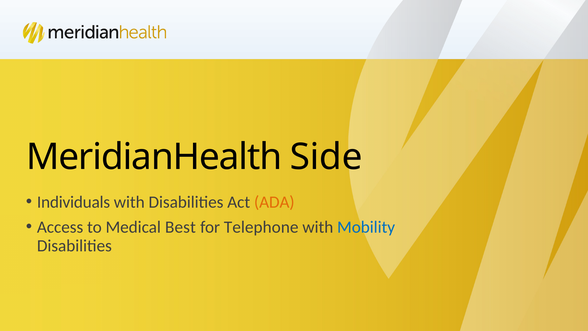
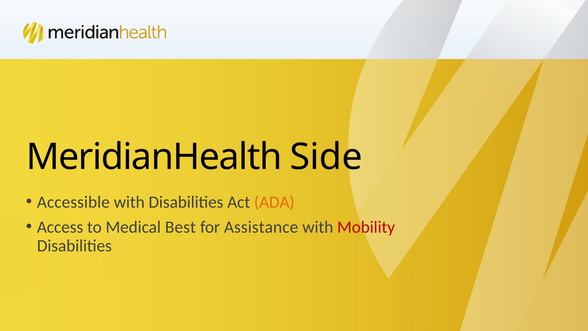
Individuals: Individuals -> Accessible (73, 202)
Telephone: Telephone -> Assistance (261, 227)
Mobility colour: blue -> red (366, 227)
